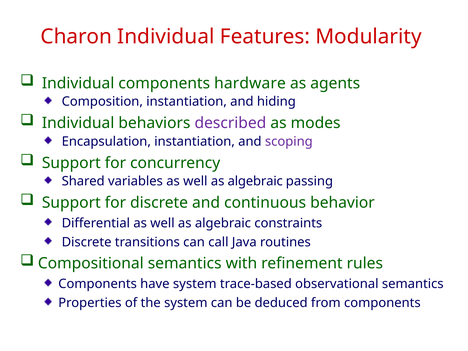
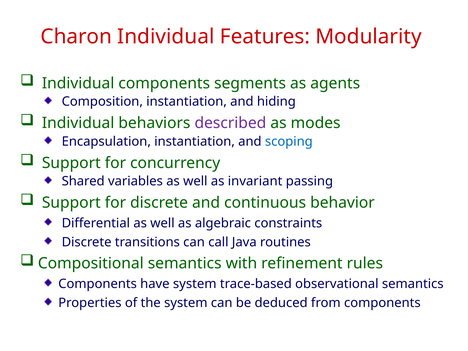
hardware: hardware -> segments (250, 83)
scoping colour: purple -> blue (289, 141)
algebraic: algebraic -> invariant (255, 181)
